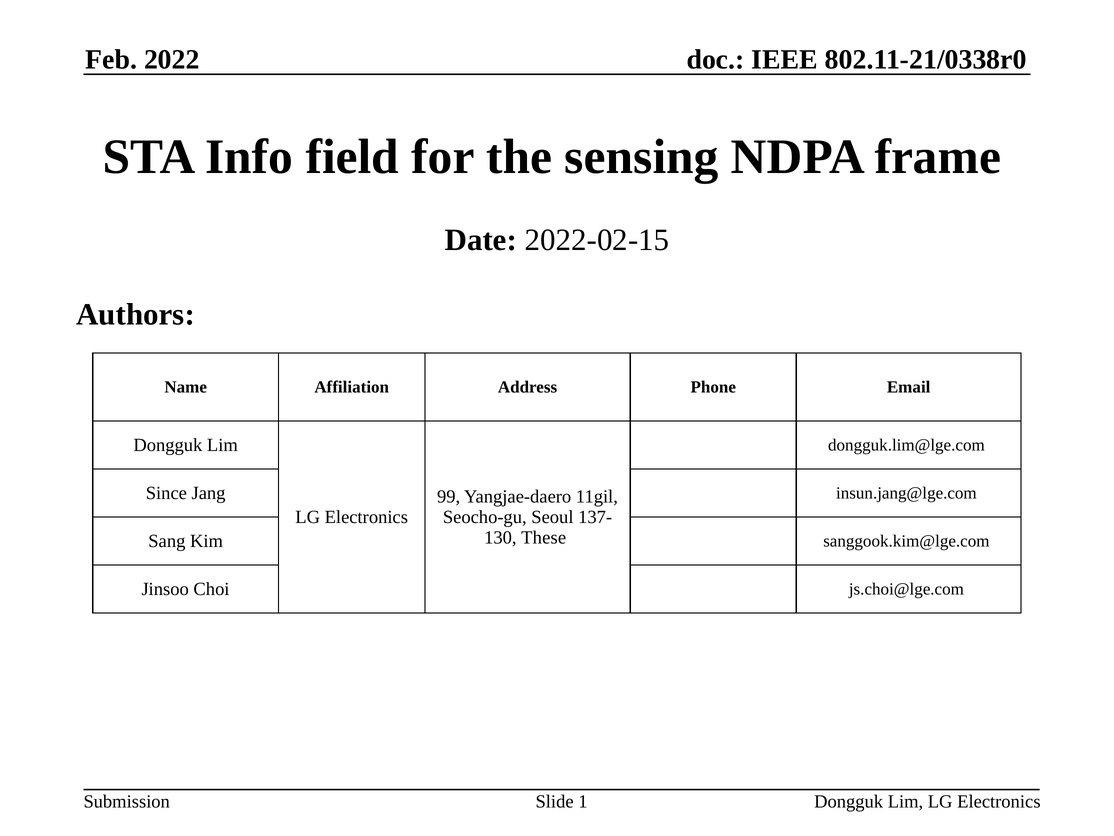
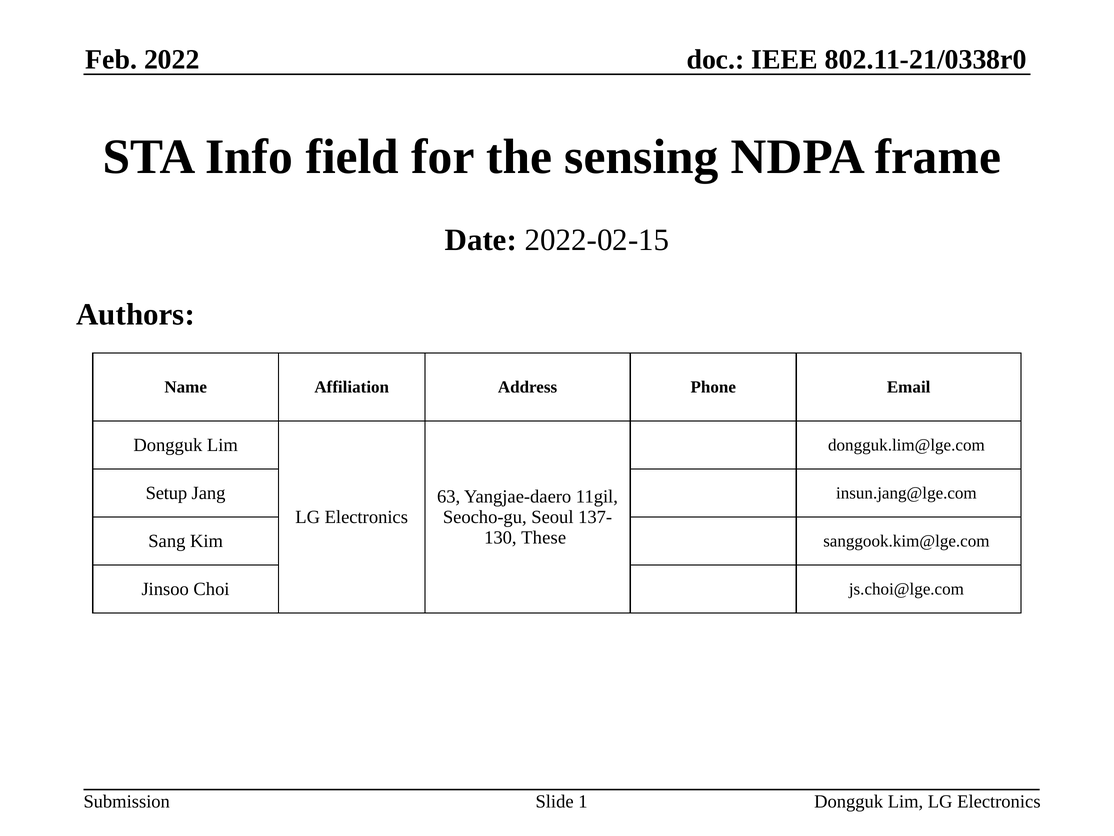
Since: Since -> Setup (166, 493)
99: 99 -> 63 (449, 496)
